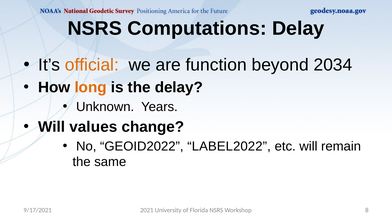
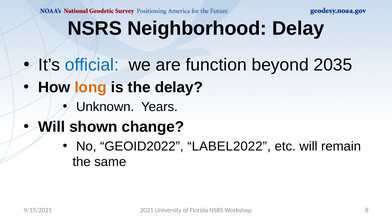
Computations: Computations -> Neighborhood (197, 29)
official colour: orange -> blue (92, 65)
2034: 2034 -> 2035 (333, 65)
values: values -> shown (93, 127)
